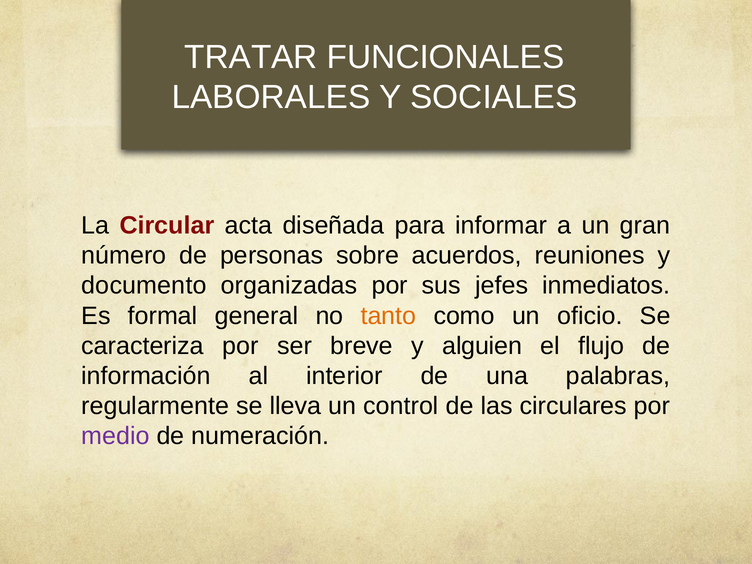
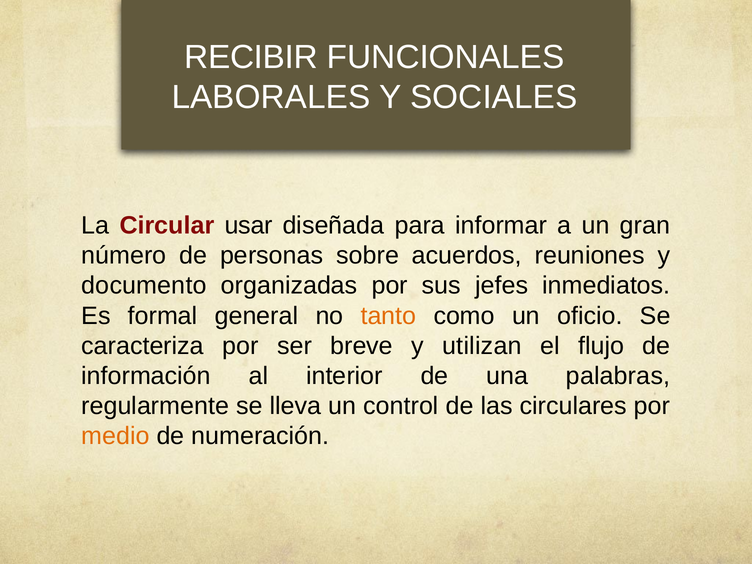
TRATAR: TRATAR -> RECIBIR (251, 57)
acta: acta -> usar (249, 225)
alguien: alguien -> utilizan (482, 346)
medio colour: purple -> orange (115, 436)
